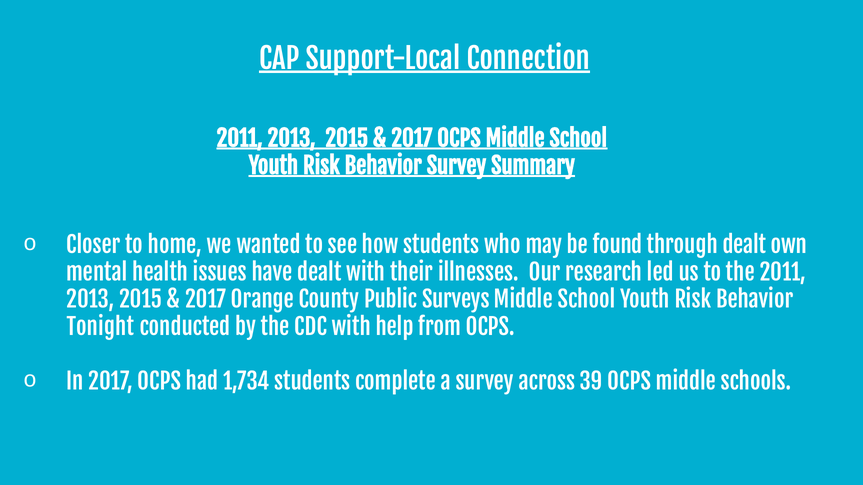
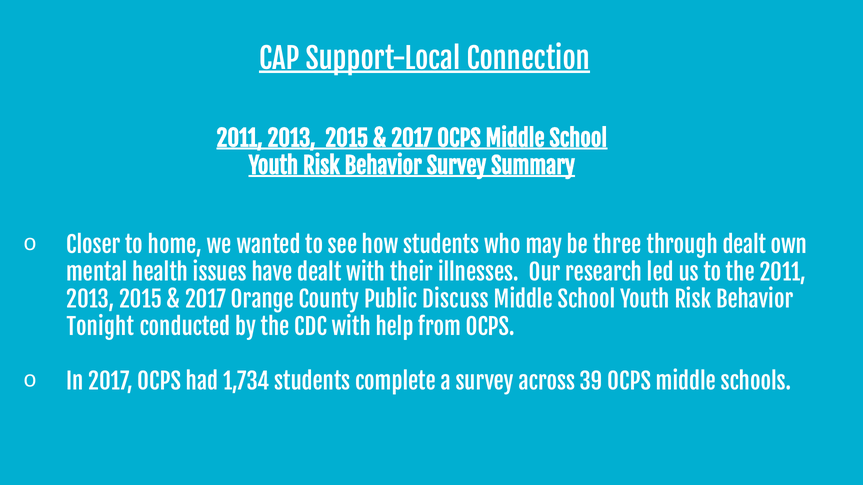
found: found -> three (617, 246)
Surveys: Surveys -> Discuss (456, 301)
